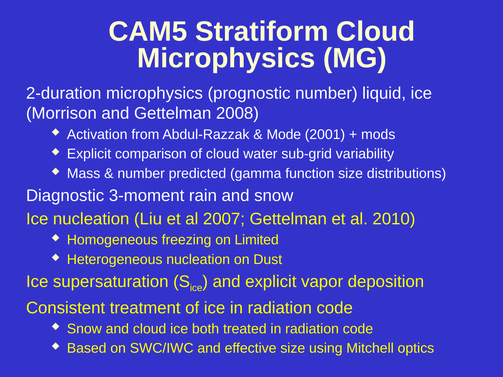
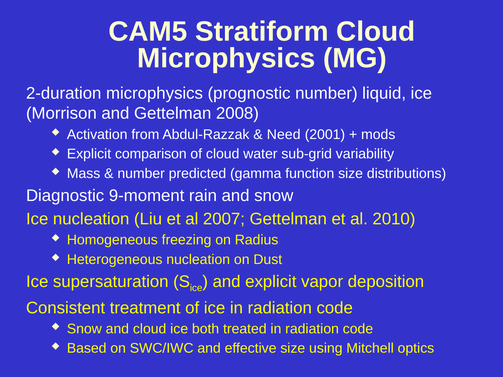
Mode: Mode -> Need (284, 135)
3-moment: 3-moment -> 9-moment (147, 196)
Limited: Limited -> Radius (257, 240)
